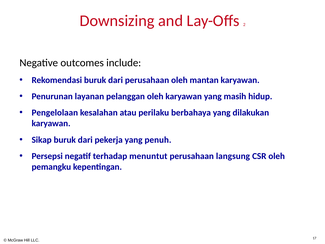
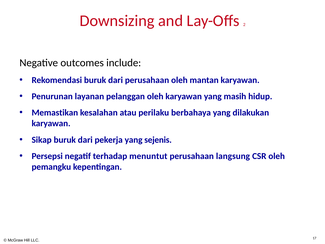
Pengelolaan: Pengelolaan -> Memastikan (55, 113)
penuh: penuh -> sejenis (158, 140)
